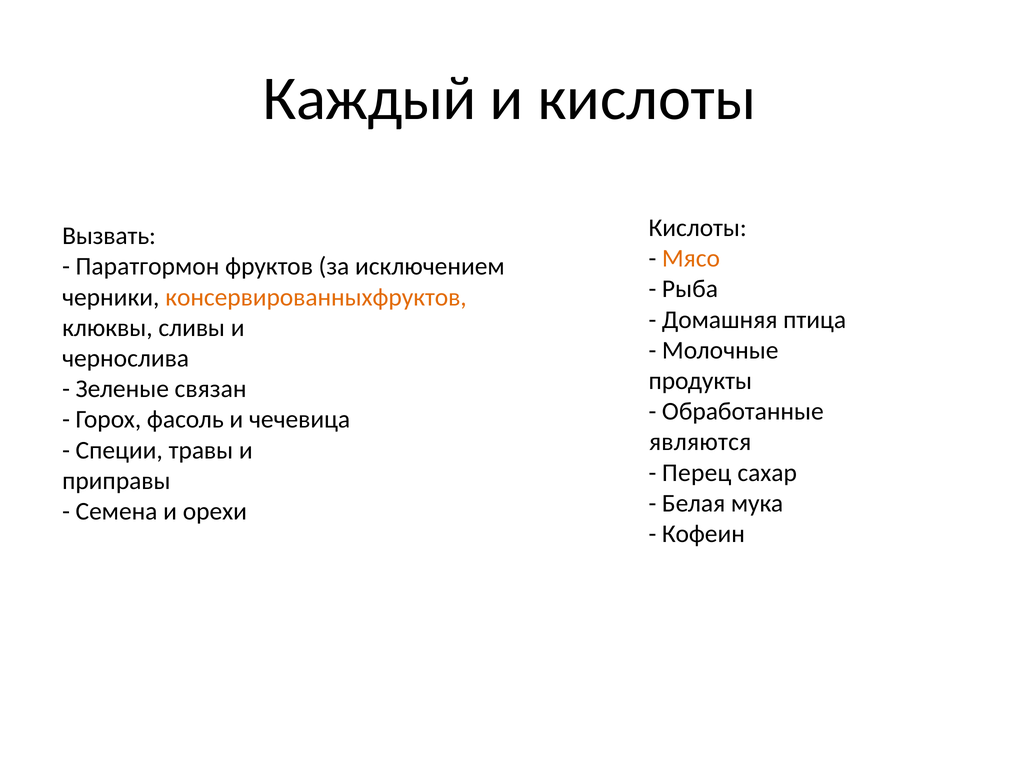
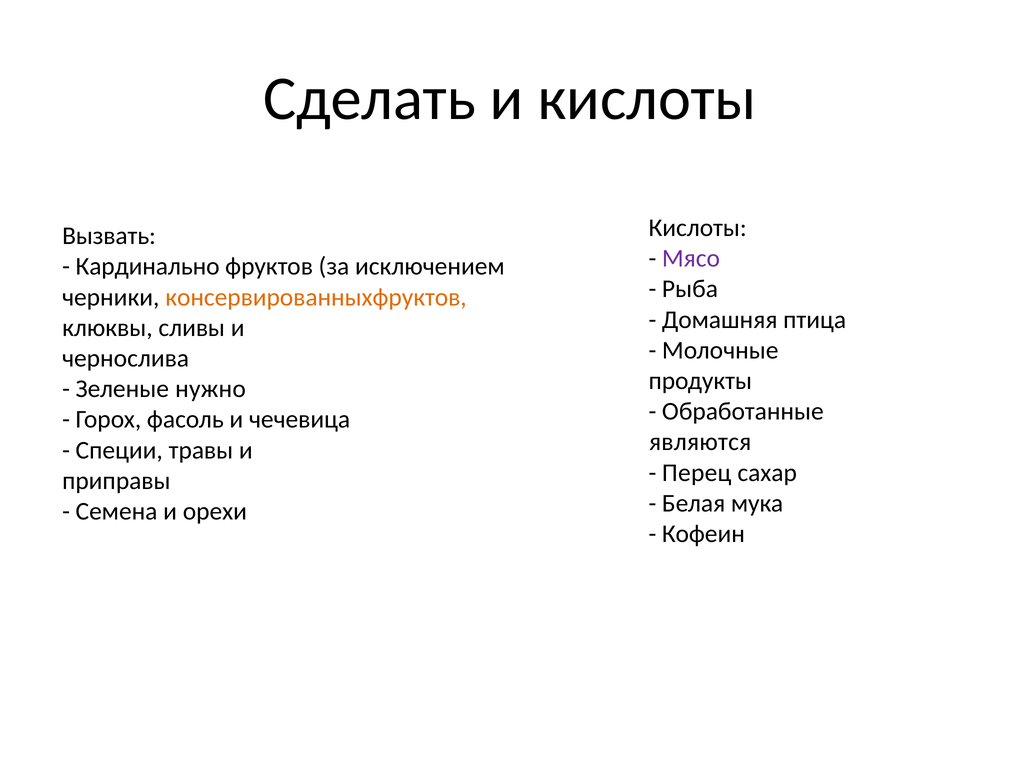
Каждый: Каждый -> Сделать (369, 99)
Мясо colour: orange -> purple (691, 258)
Паратгормон: Паратгормон -> Кардинально (148, 267)
связан: связан -> нужно (211, 389)
